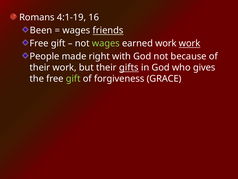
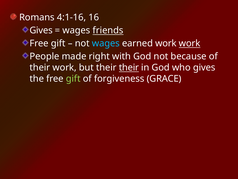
4:1-19: 4:1-19 -> 4:1-16 (71, 17)
Been: Been -> Gives (41, 30)
wages colour: light green -> light blue (106, 43)
their gifts: gifts -> their (129, 67)
